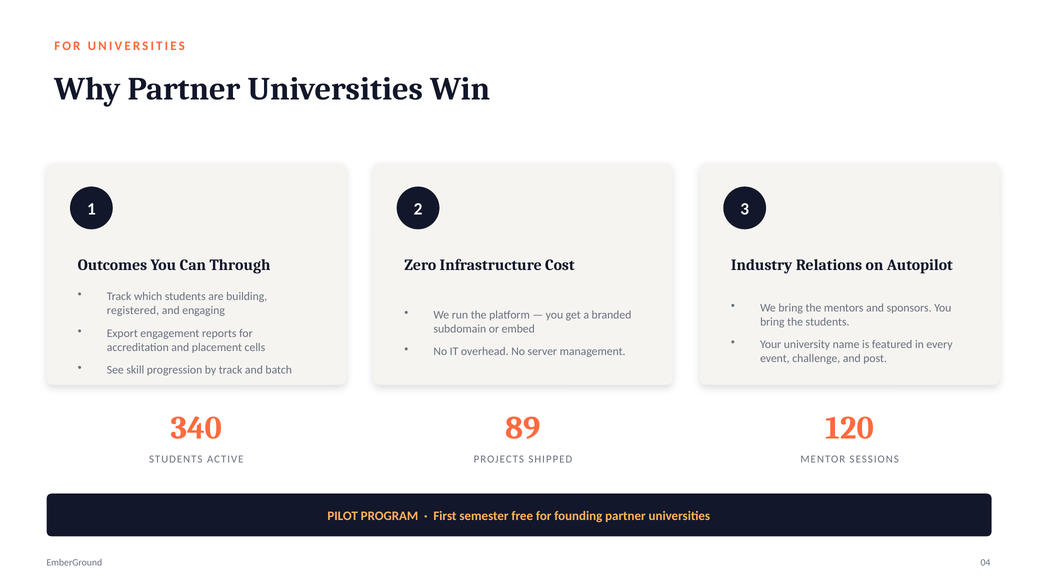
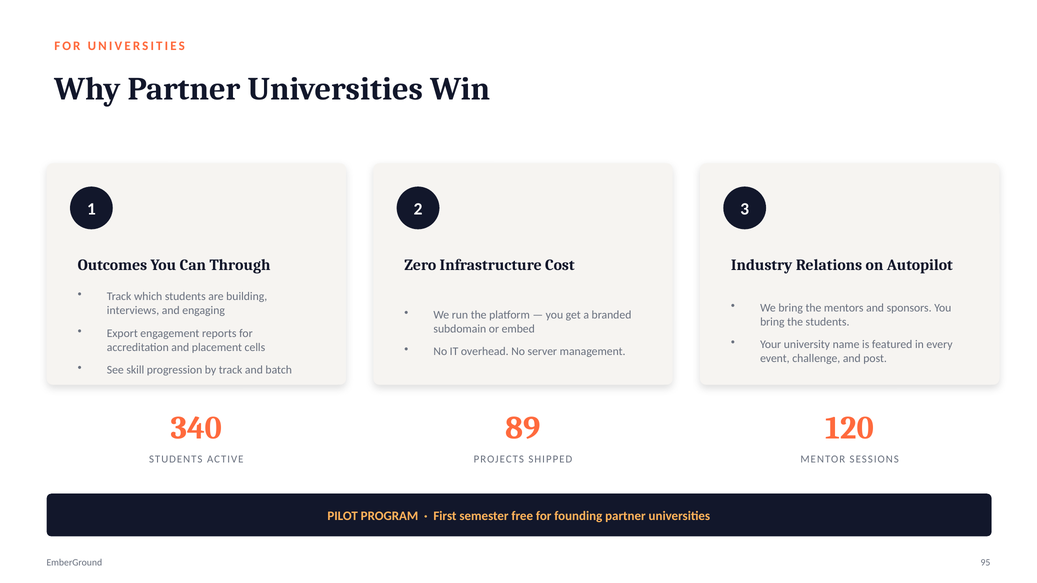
registered: registered -> interviews (133, 311)
04: 04 -> 95 (985, 563)
